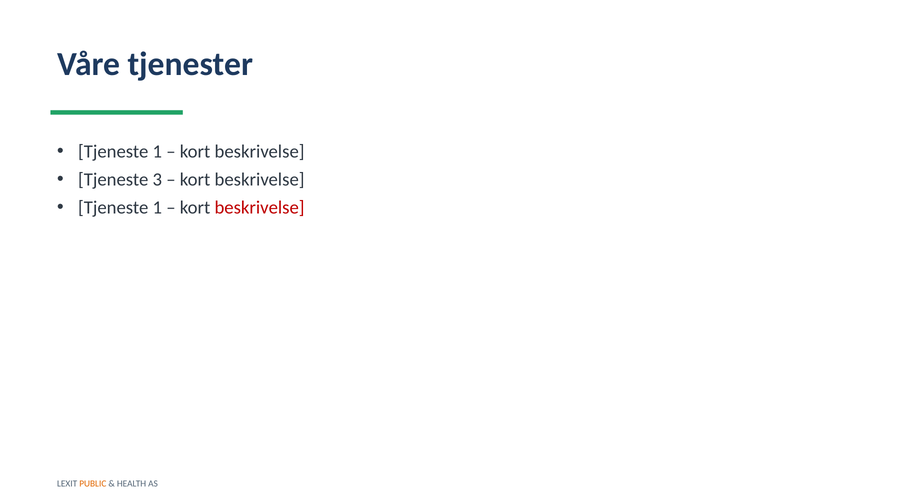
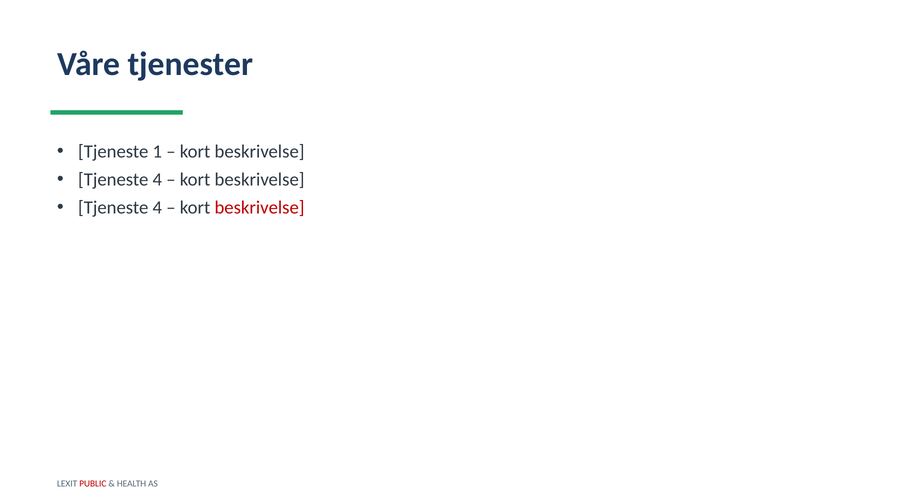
3: 3 -> 4 (157, 180)
1: 1 -> 4 (157, 208)
PUBLIC colour: orange -> red (93, 484)
